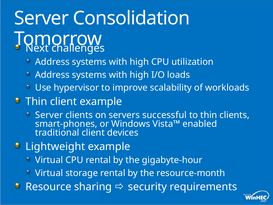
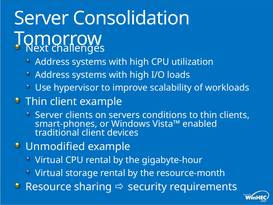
successful: successful -> conditions (165, 115)
Lightweight: Lightweight -> Unmodified (55, 146)
